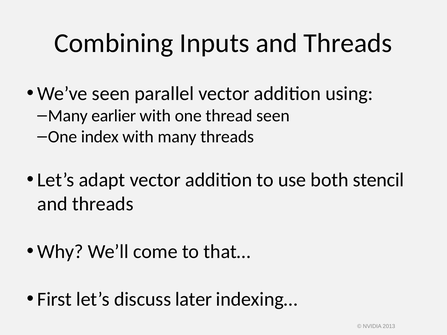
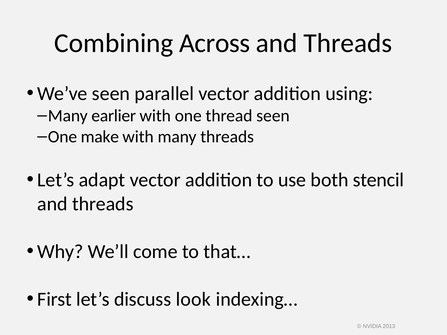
Inputs: Inputs -> Across (215, 43)
index: index -> make (100, 137)
later: later -> look (193, 299)
